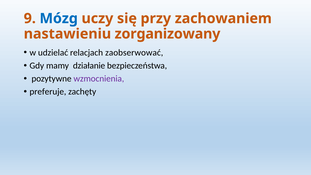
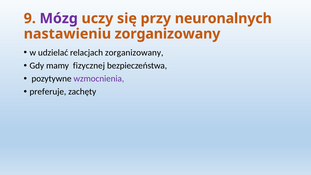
Mózg colour: blue -> purple (59, 18)
zachowaniem: zachowaniem -> neuronalnych (223, 18)
relacjach zaobserwować: zaobserwować -> zorganizowany (134, 53)
działanie: działanie -> fizycznej (89, 66)
